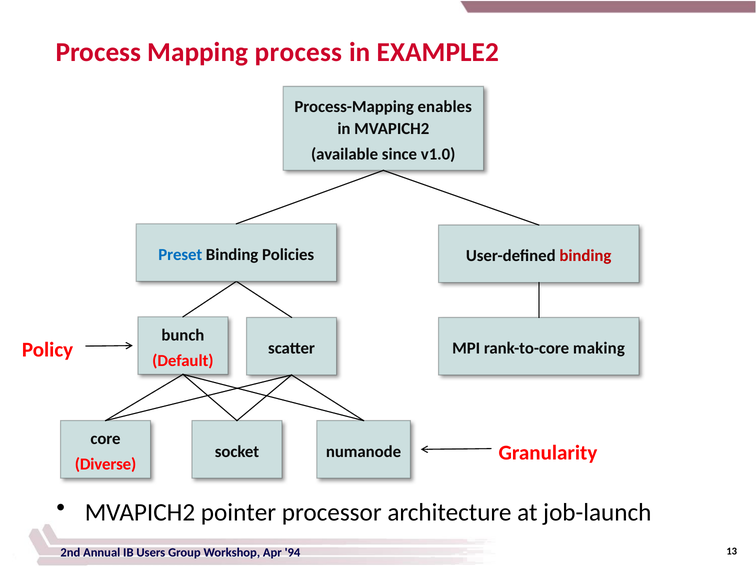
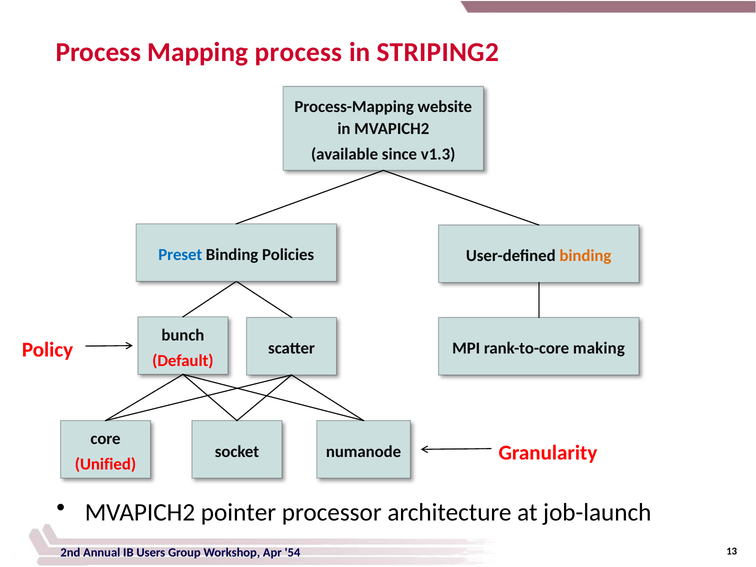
EXAMPLE2: EXAMPLE2 -> STRIPING2 (438, 52)
enables: enables -> website (445, 107)
v1.0: v1.0 -> v1.3 (438, 154)
binding colour: red -> orange (585, 256)
Diverse: Diverse -> Unified (105, 464)
94: 94 -> 54 (292, 553)
